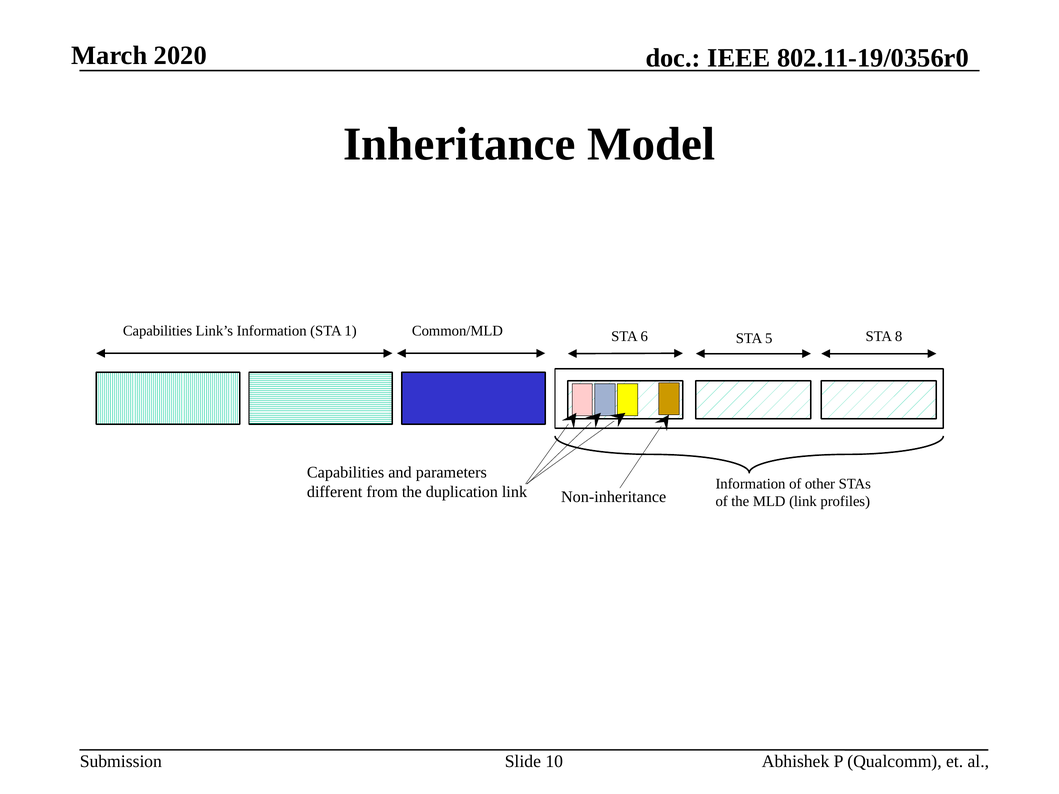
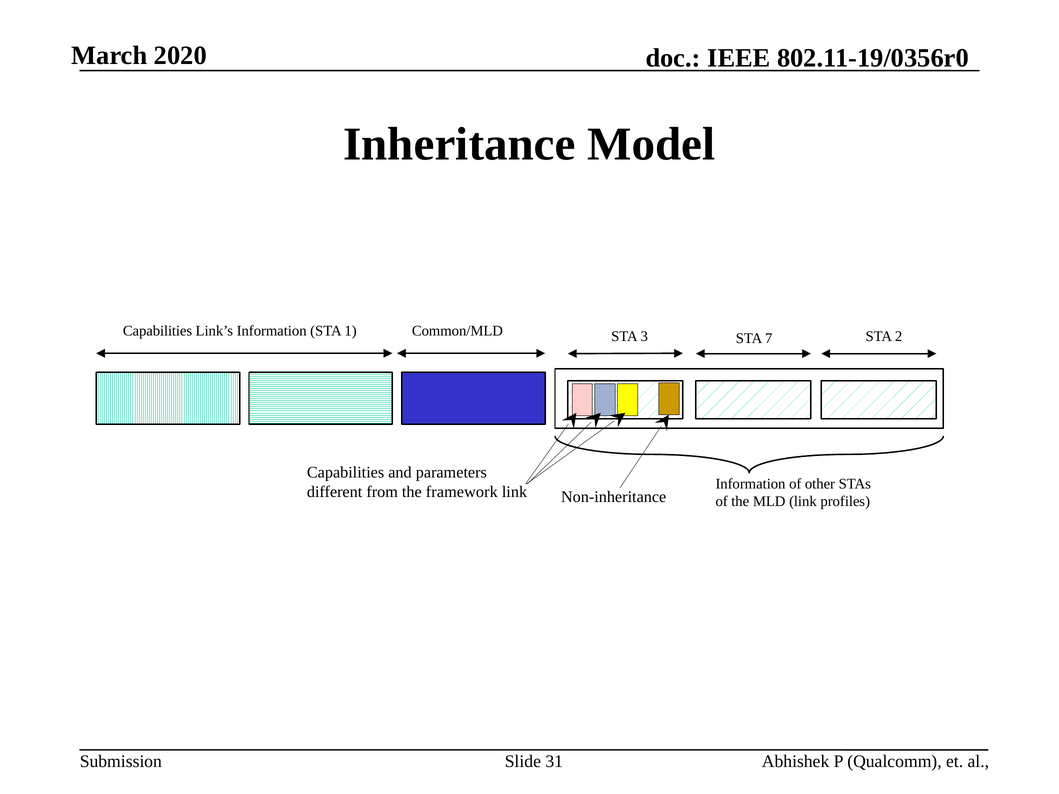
6: 6 -> 3 (644, 336)
5: 5 -> 7 (769, 339)
8: 8 -> 2 (899, 336)
duplication: duplication -> framework (462, 492)
10: 10 -> 31 (554, 762)
